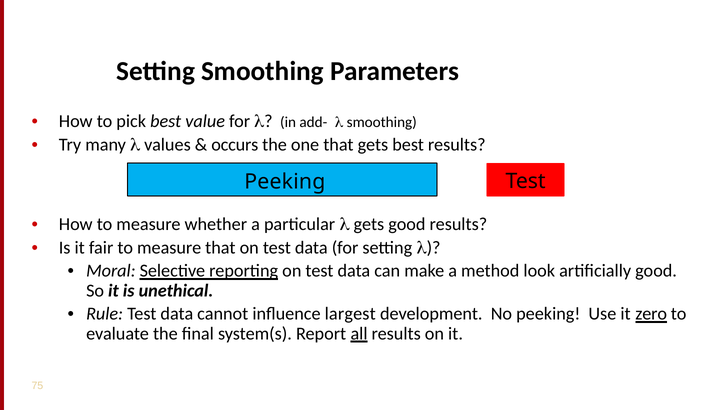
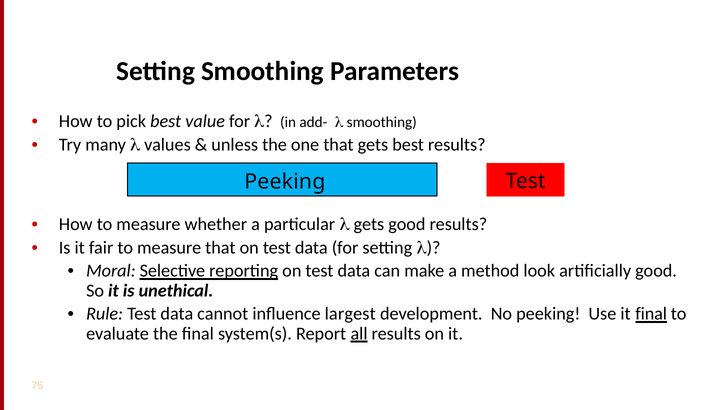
occurs: occurs -> unless (235, 144)
it zero: zero -> final (651, 314)
